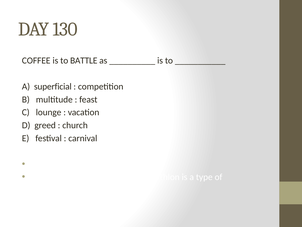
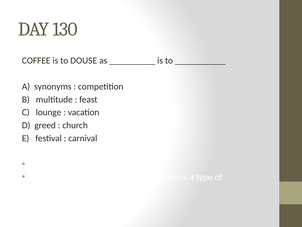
BATTLE: BATTLE -> DOUSE (84, 61)
superficial: superficial -> synonyms (53, 86)
